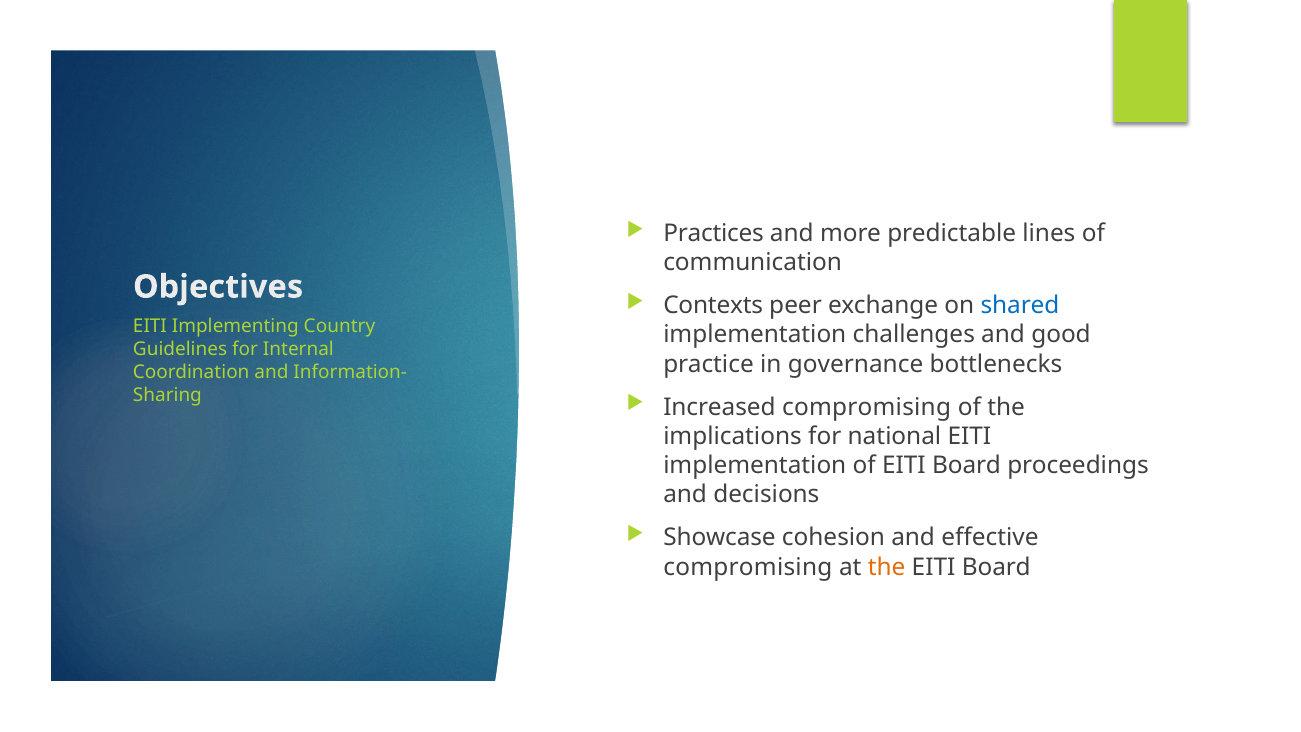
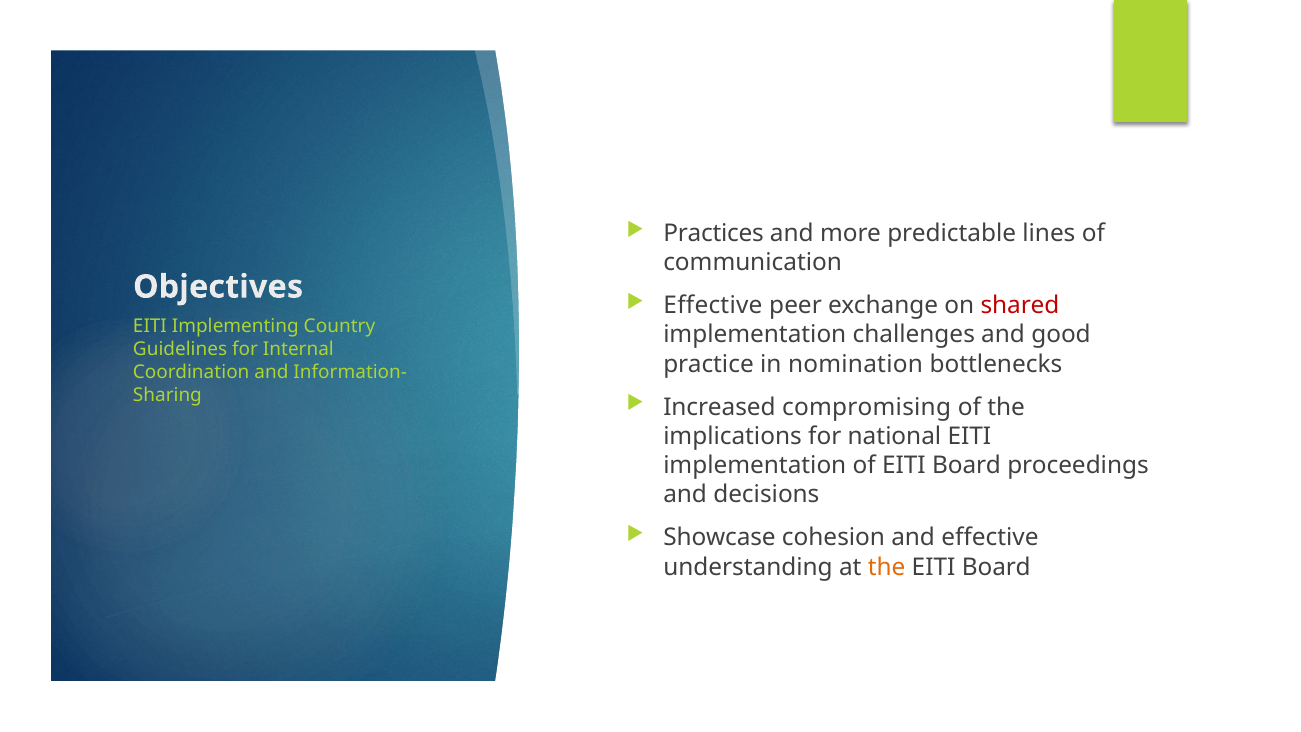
Contexts: Contexts -> Effective (713, 306)
shared colour: blue -> red (1020, 306)
governance: governance -> nomination (855, 364)
compromising: compromising -> understanding (748, 567)
